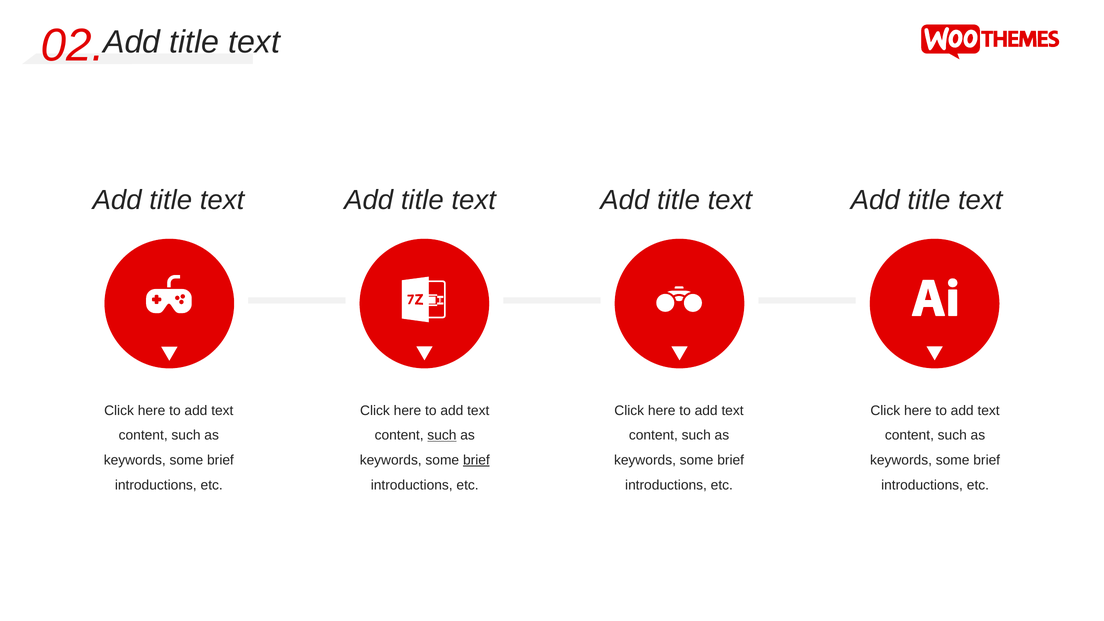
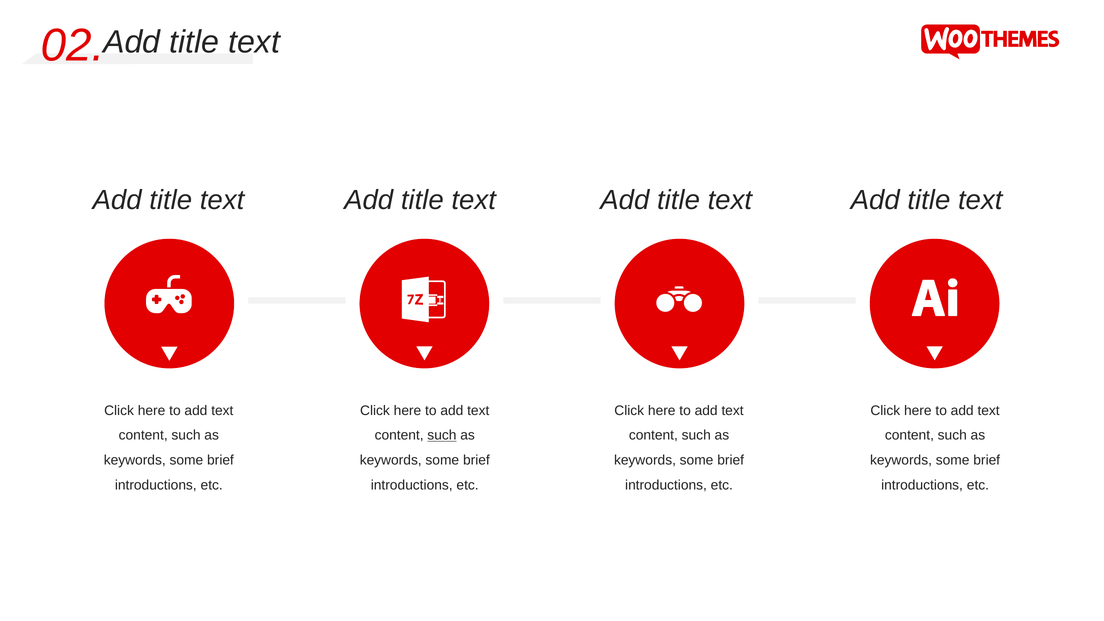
brief underline: present -> none (476, 460)
